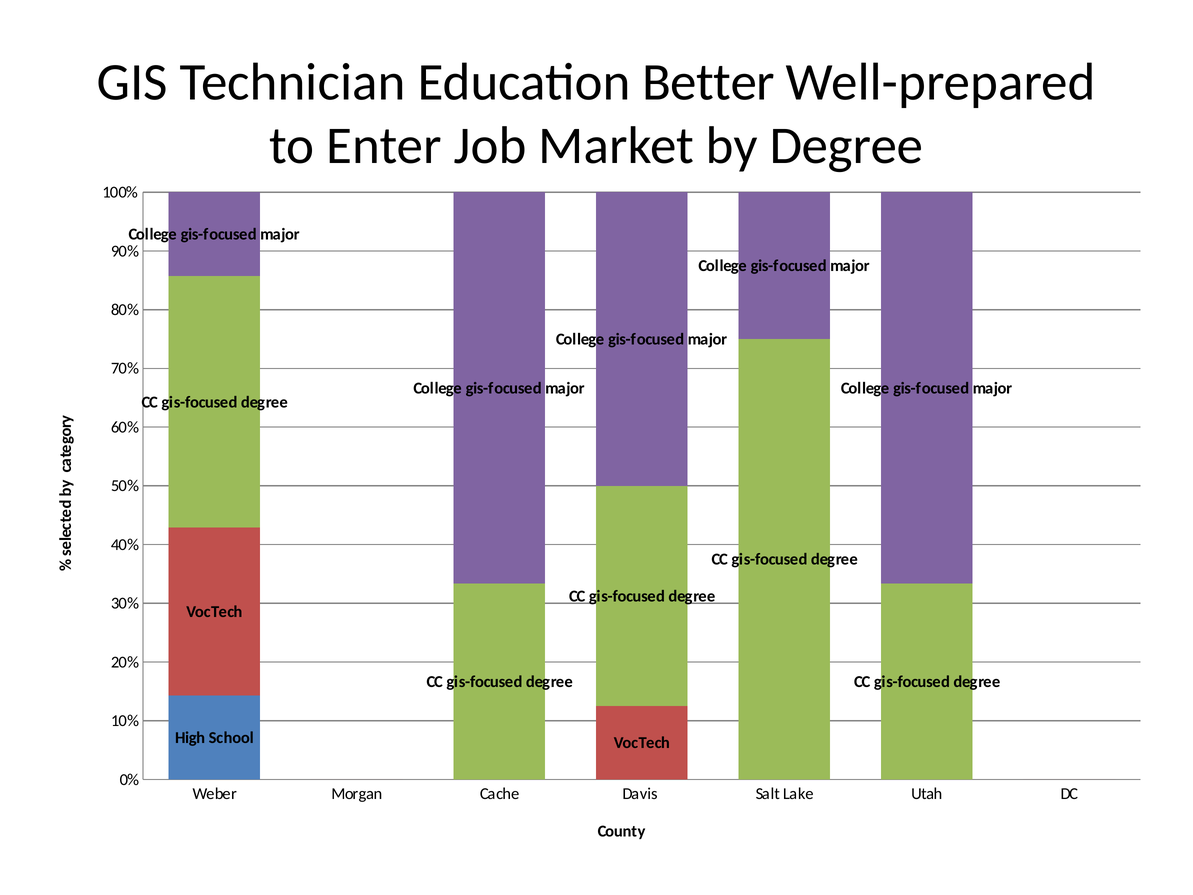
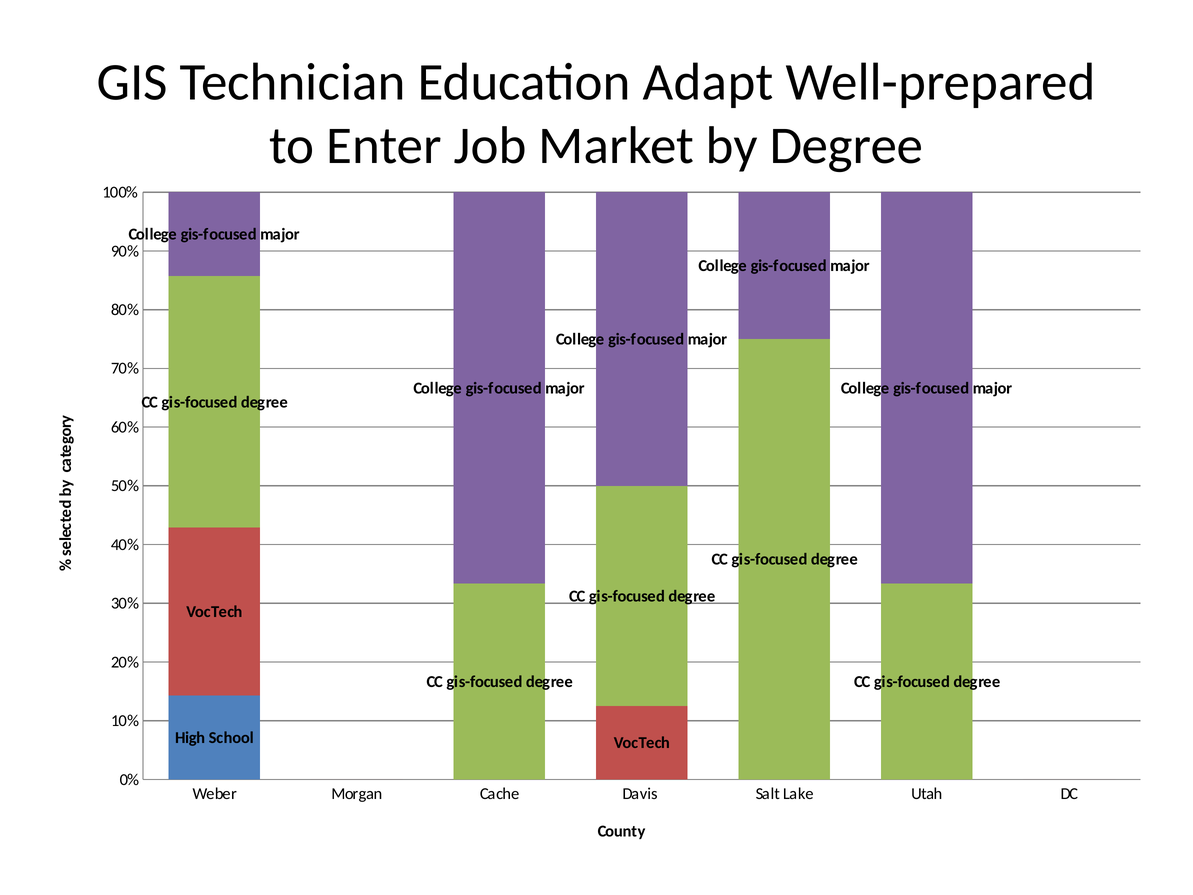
Better: Better -> Adapt (708, 82)
